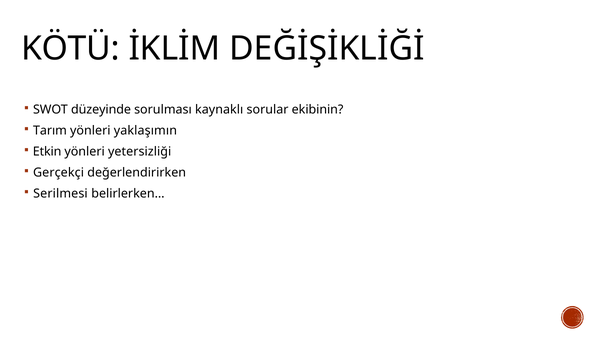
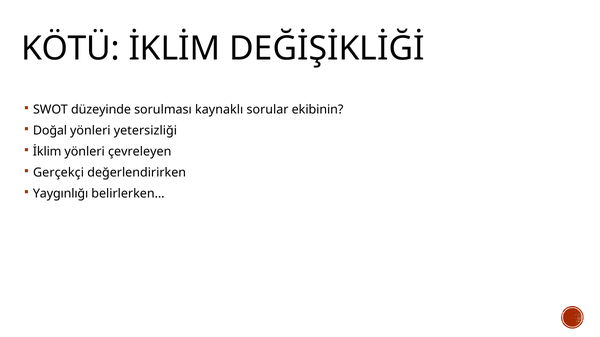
Tarım: Tarım -> Doğal (50, 131)
yaklaşımın: yaklaşımın -> yetersizliği (145, 131)
Etkin: Etkin -> İklim (47, 152)
yetersizliği: yetersizliği -> çevreleyen (140, 152)
Serilmesi: Serilmesi -> Yaygınlığı (61, 194)
